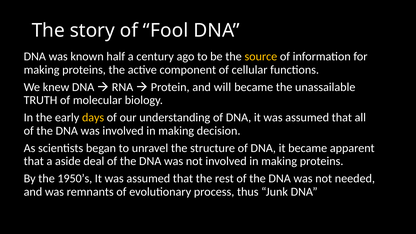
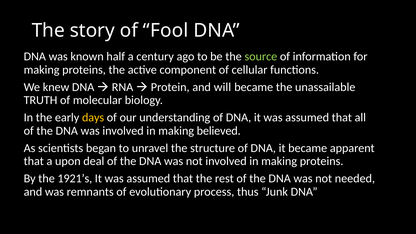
source colour: yellow -> light green (261, 57)
decision: decision -> believed (219, 131)
aside: aside -> upon (68, 161)
1950’s: 1950’s -> 1921’s (75, 179)
